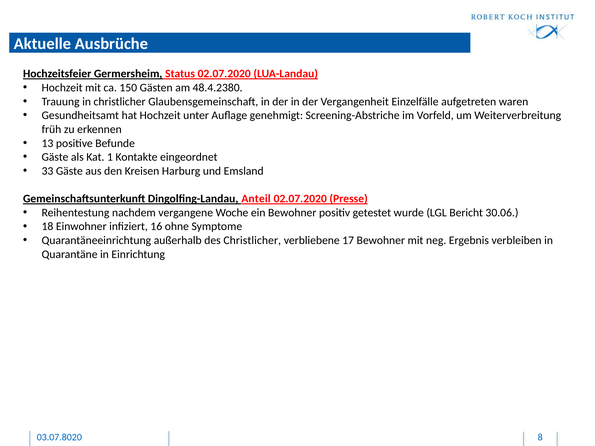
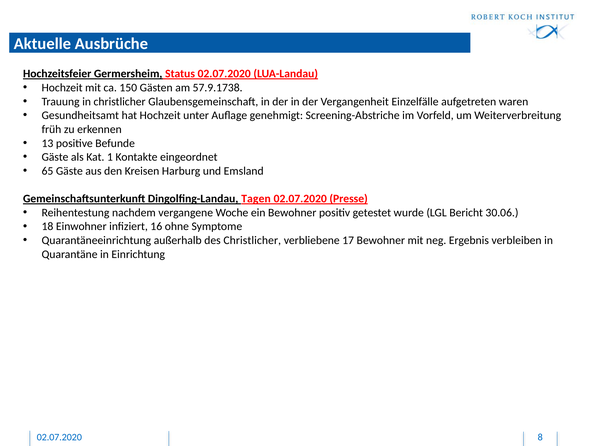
48.4.2380: 48.4.2380 -> 57.9.1738 (218, 88)
33: 33 -> 65 (47, 171)
Anteil: Anteil -> Tagen (256, 199)
03.07.8020: 03.07.8020 -> 02.07.2020 (59, 438)
